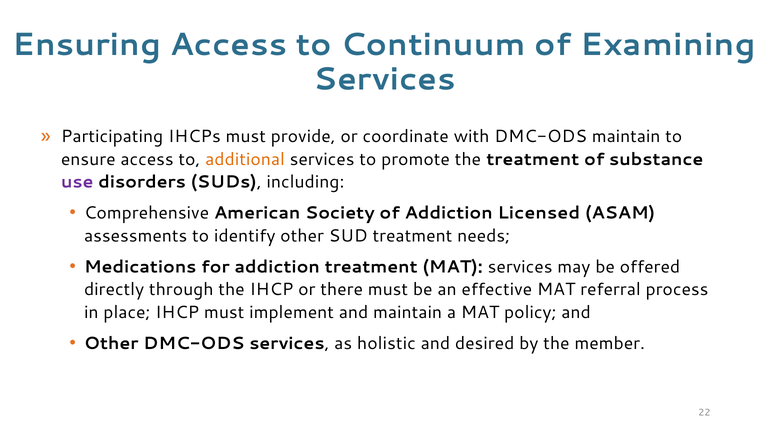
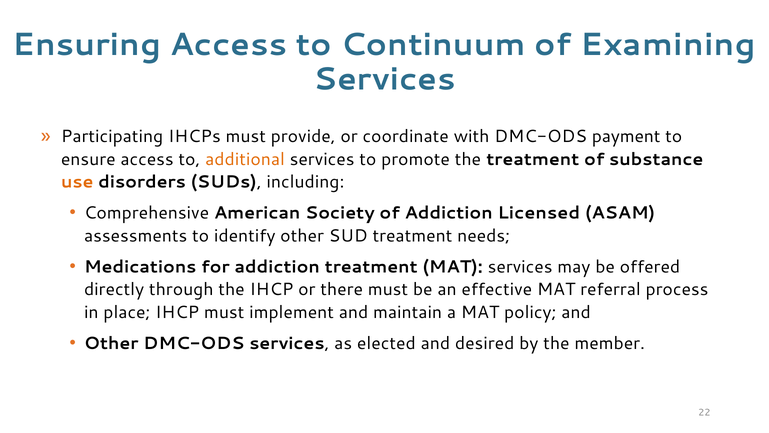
DMC-ODS maintain: maintain -> payment (626, 136)
use colour: purple -> orange (77, 182)
holistic: holistic -> elected (386, 343)
